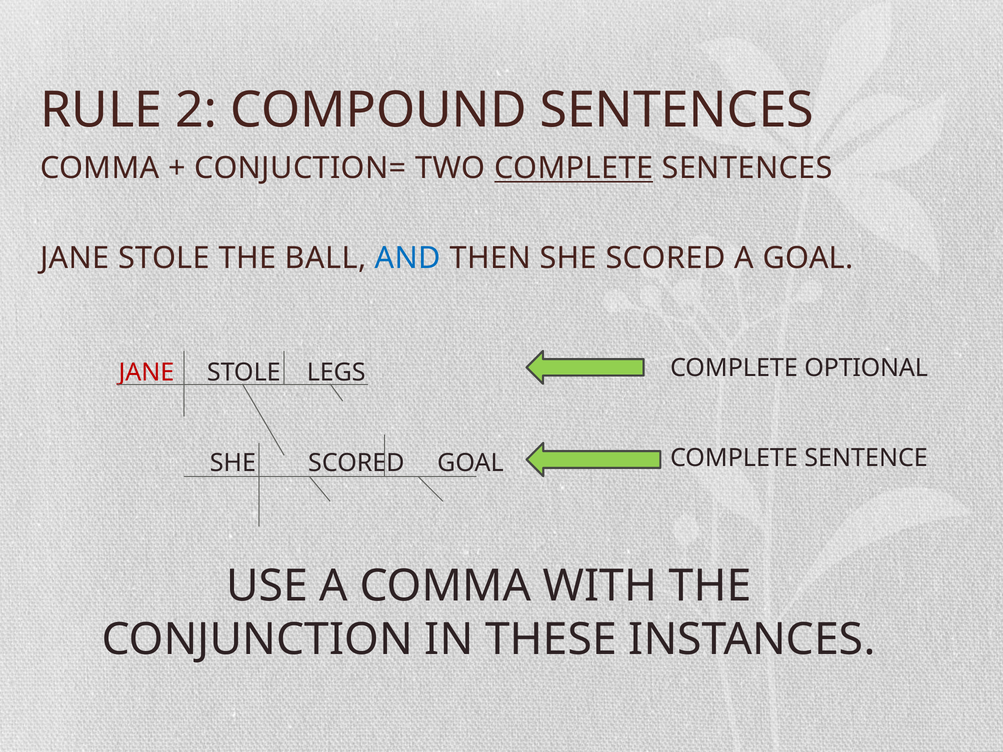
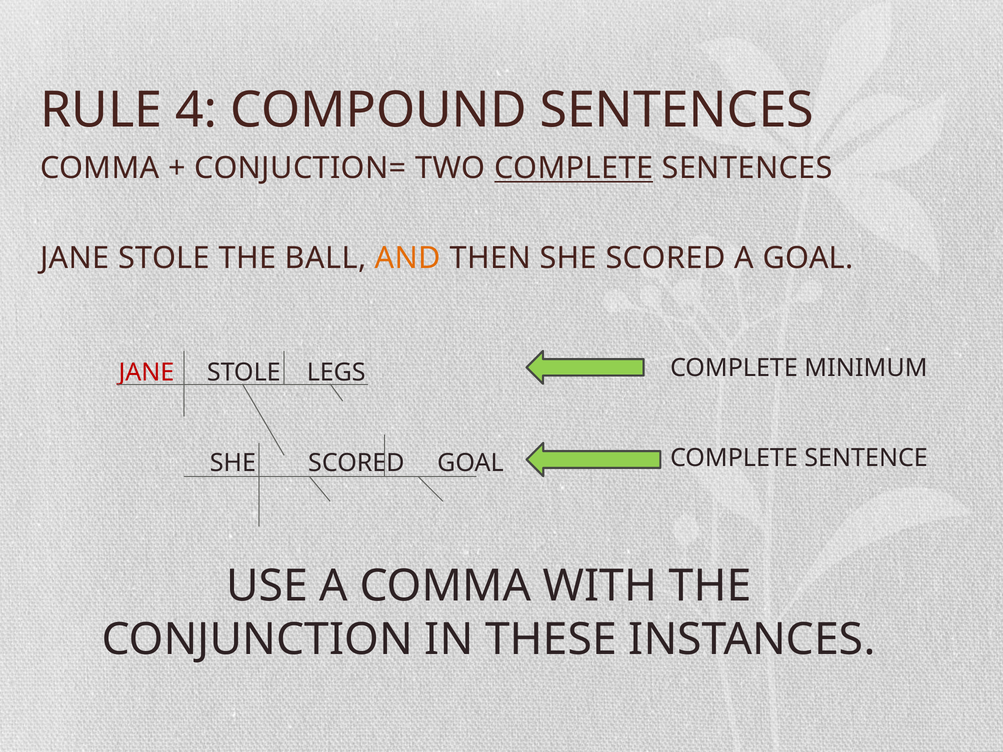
2: 2 -> 4 (196, 110)
AND colour: blue -> orange (408, 258)
OPTIONAL: OPTIONAL -> MINIMUM (866, 368)
